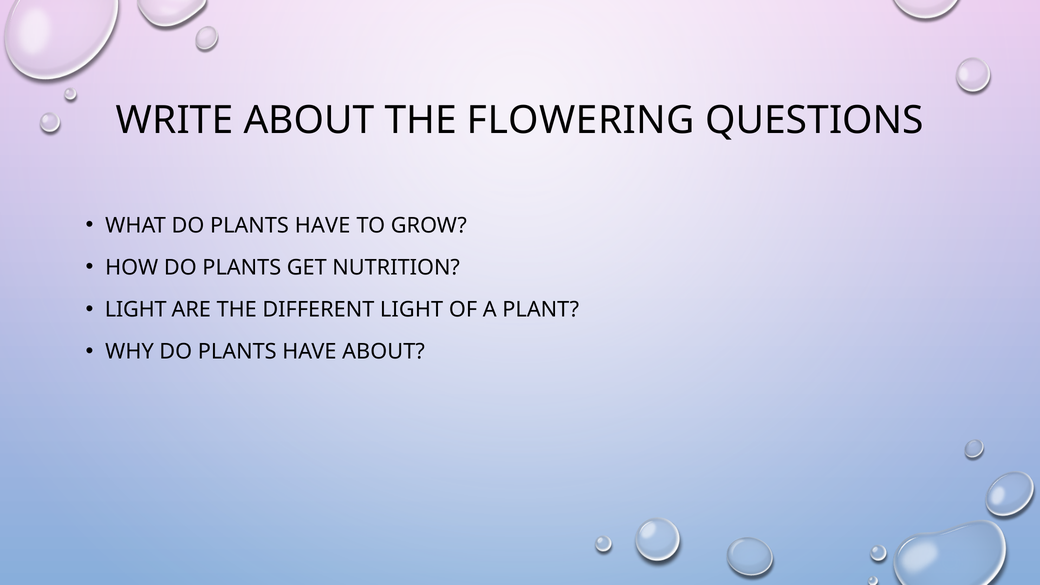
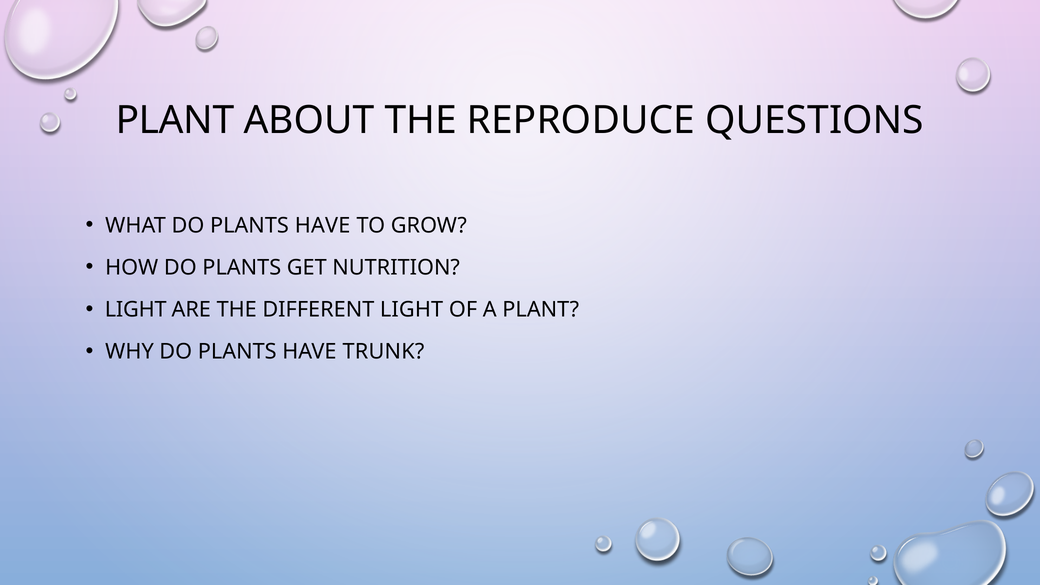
WRITE: WRITE -> PLANT (175, 121)
FLOWERING: FLOWERING -> REPRODUCE (581, 121)
HAVE ABOUT: ABOUT -> TRUNK (383, 352)
